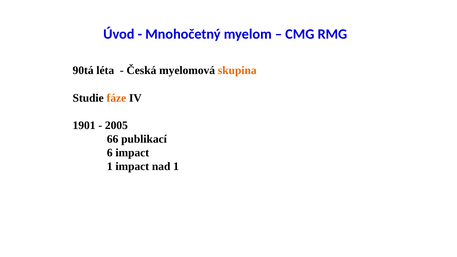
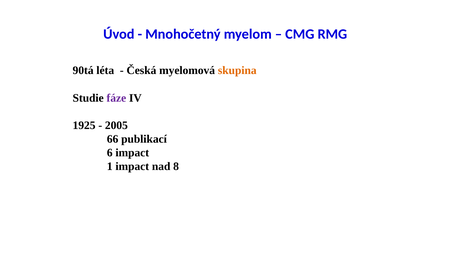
fáze colour: orange -> purple (116, 98)
1901: 1901 -> 1925 (84, 125)
nad 1: 1 -> 8 (176, 166)
